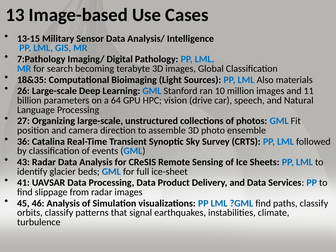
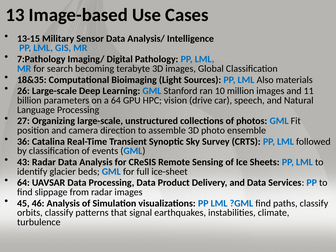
41: 41 -> 64 (23, 183)
